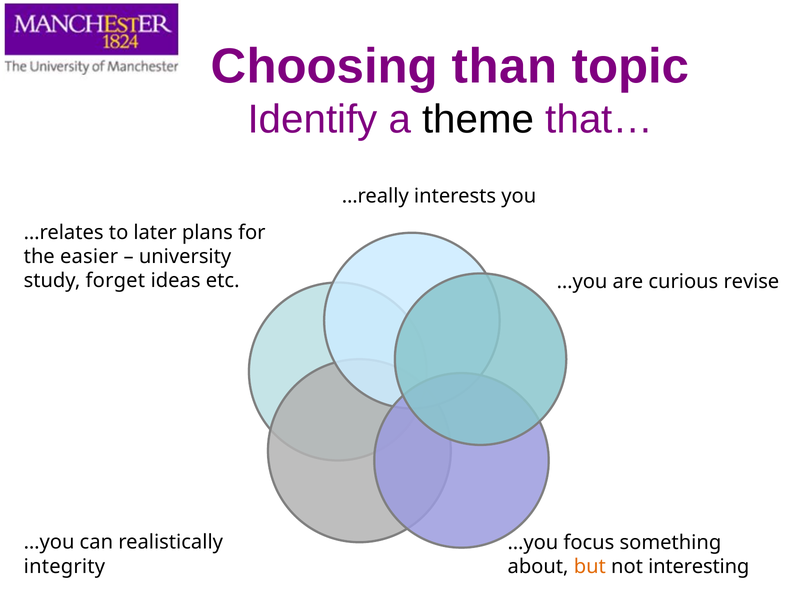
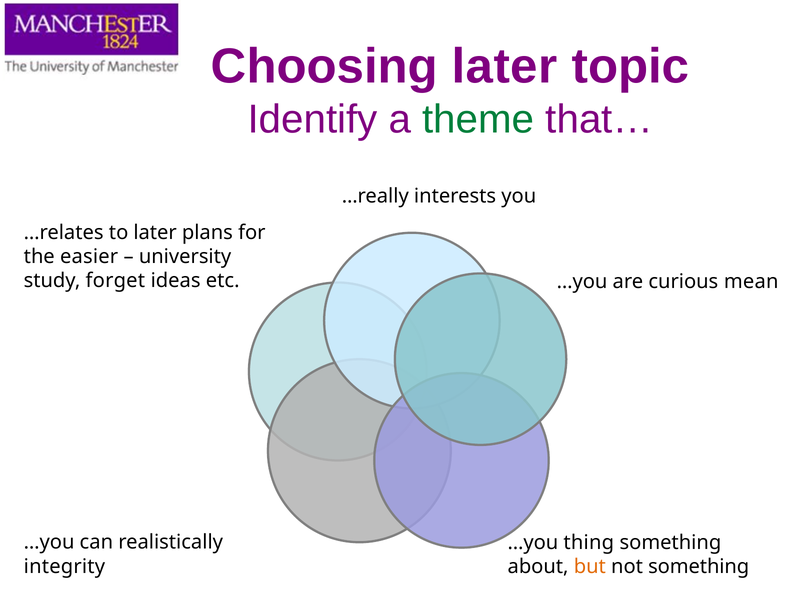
Choosing than: than -> later (505, 66)
theme colour: black -> green (478, 119)
revise: revise -> mean (751, 281)
focus: focus -> thing (589, 542)
not interesting: interesting -> something (699, 566)
